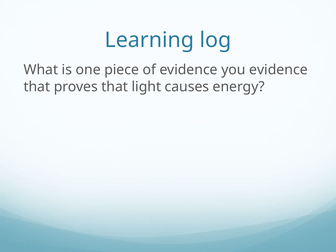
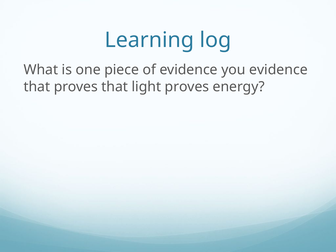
light causes: causes -> proves (187, 87)
